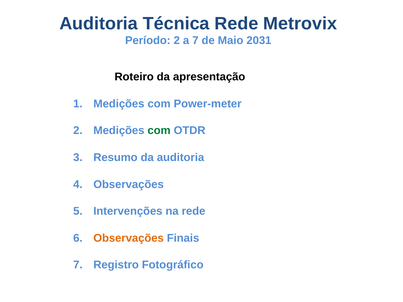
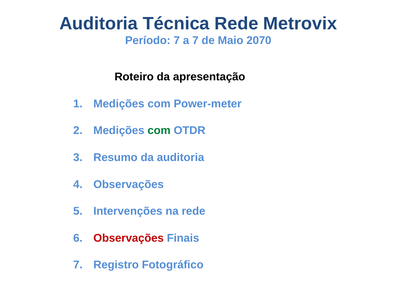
Período 2: 2 -> 7 (177, 41)
2031: 2031 -> 2070 (259, 41)
Observações colour: orange -> red (129, 238)
